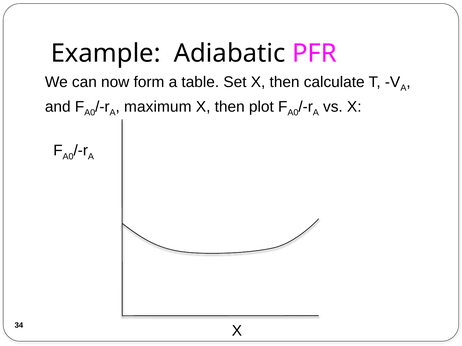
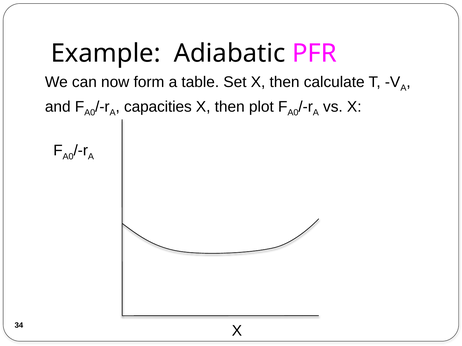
maximum: maximum -> capacities (158, 107)
